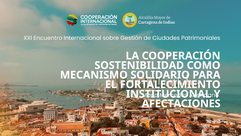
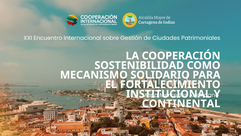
AFECTACIONES: AFECTACIONES -> CONTINENTAL (181, 103)
